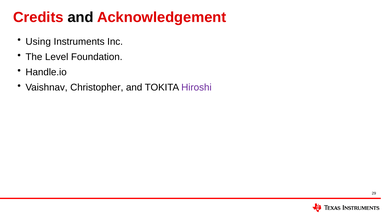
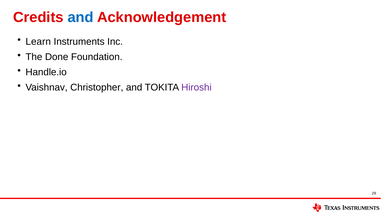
and colour: black -> blue (81, 17)
Using: Using -> Learn (38, 42)
Level: Level -> Done (57, 57)
